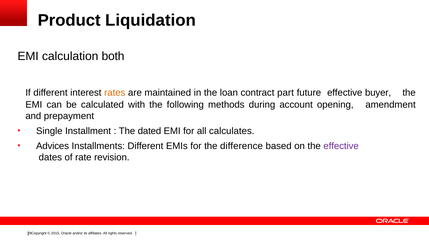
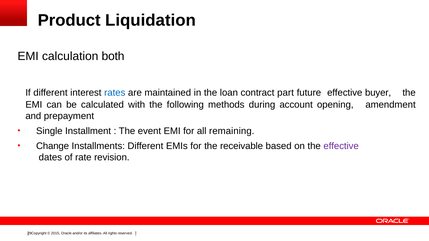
rates colour: orange -> blue (115, 93)
dated: dated -> event (149, 131)
calculates: calculates -> remaining (232, 131)
Advices: Advices -> Change (53, 146)
difference: difference -> receivable (242, 146)
